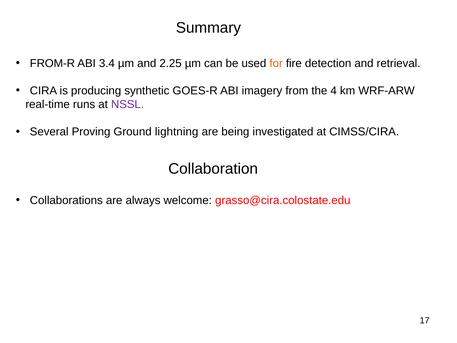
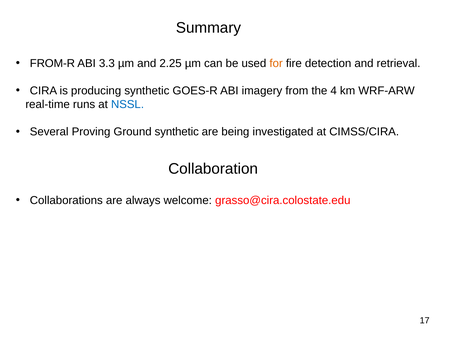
3.4: 3.4 -> 3.3 (107, 63)
NSSL colour: purple -> blue (128, 104)
Ground lightning: lightning -> synthetic (177, 132)
